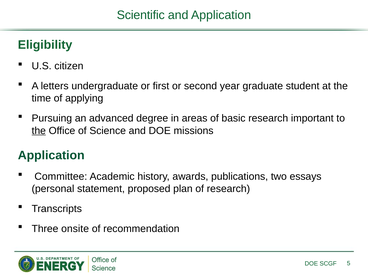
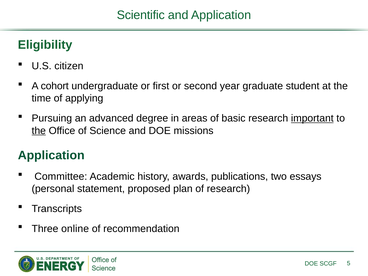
letters: letters -> cohort (55, 86)
important underline: none -> present (312, 118)
onsite: onsite -> online (75, 229)
